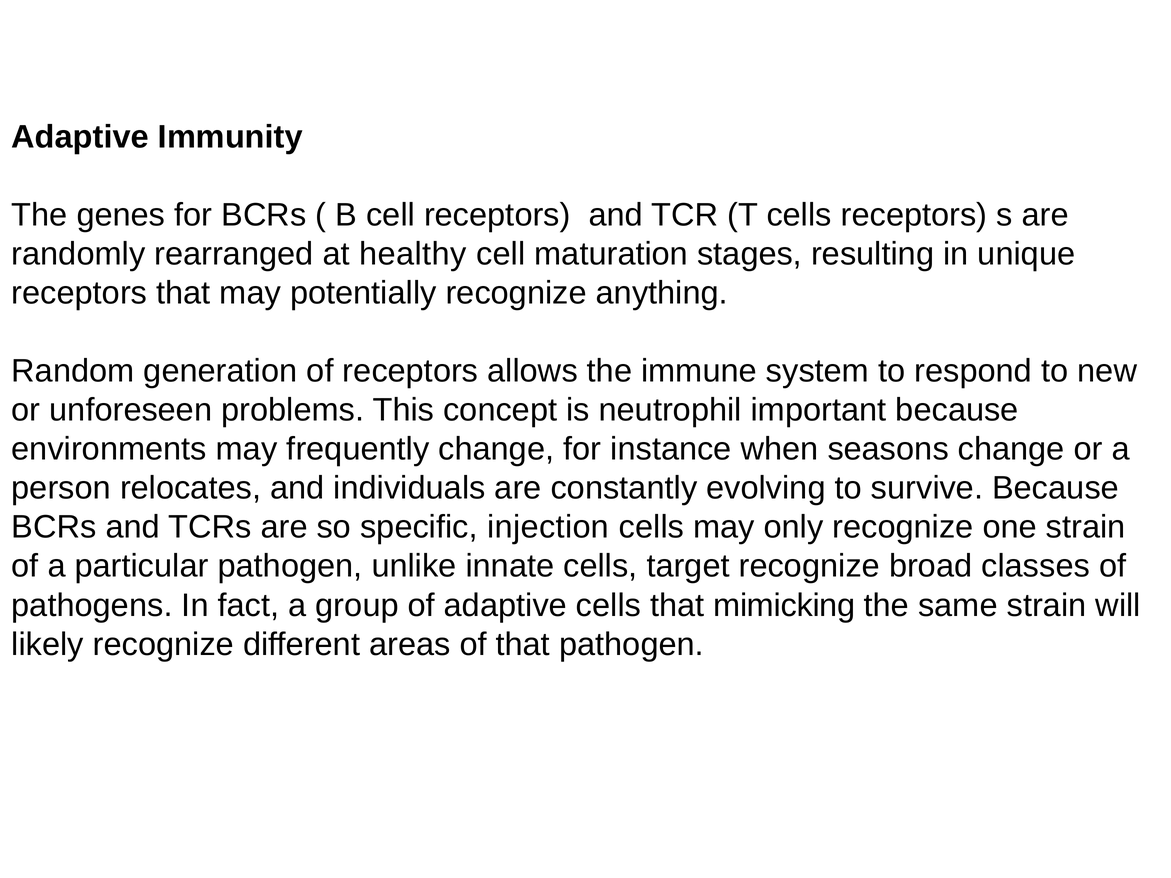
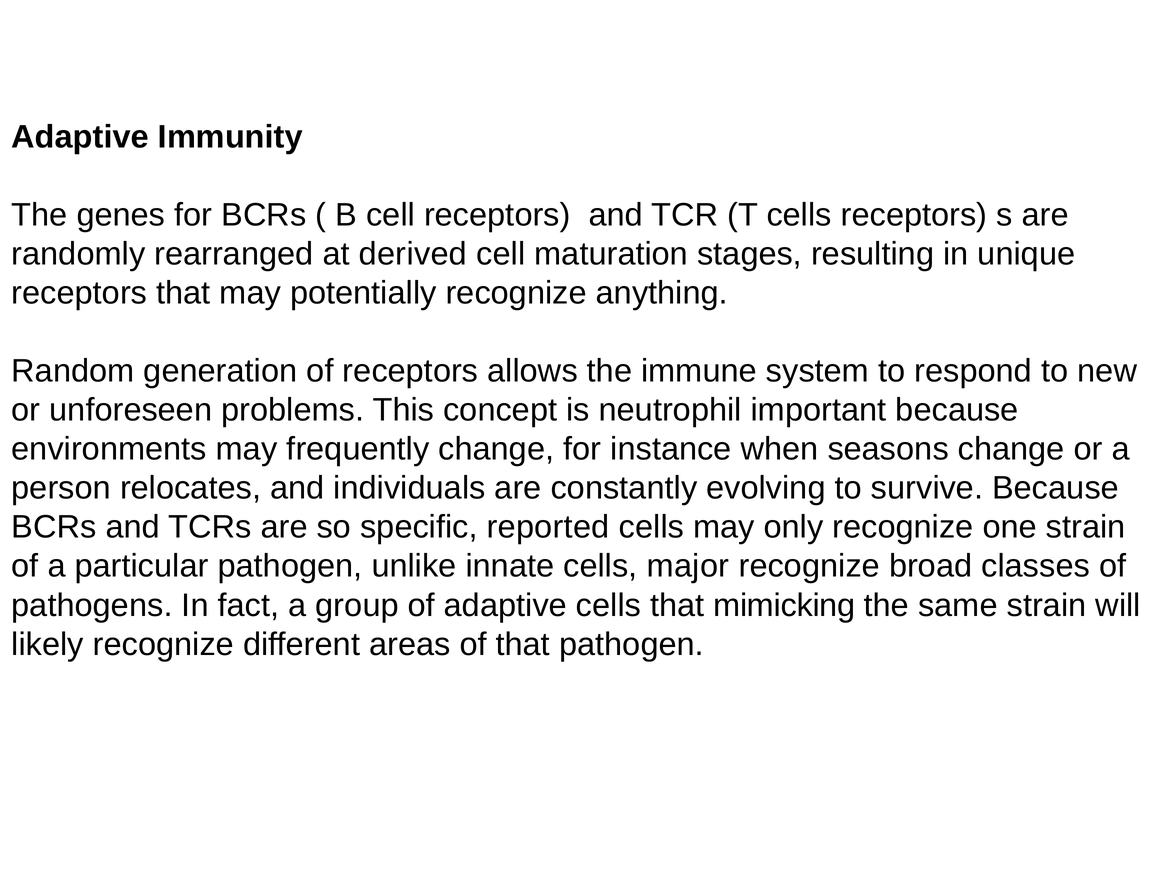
healthy: healthy -> derived (413, 254)
injection: injection -> reported (548, 527)
target: target -> major (688, 566)
